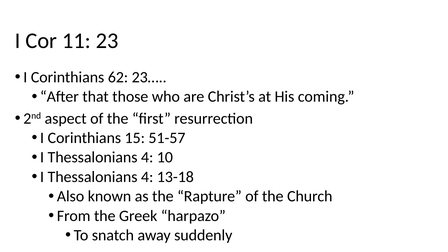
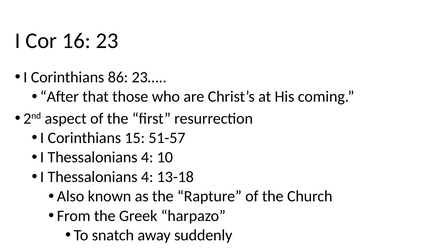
11: 11 -> 16 (76, 41)
62: 62 -> 86 (118, 77)
